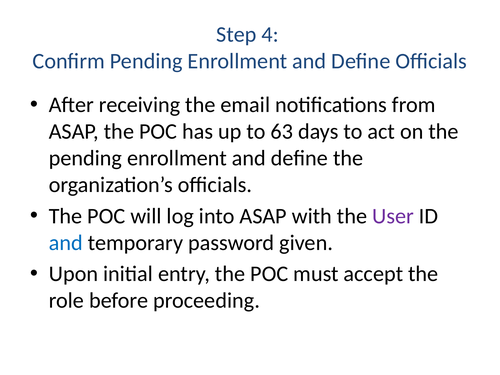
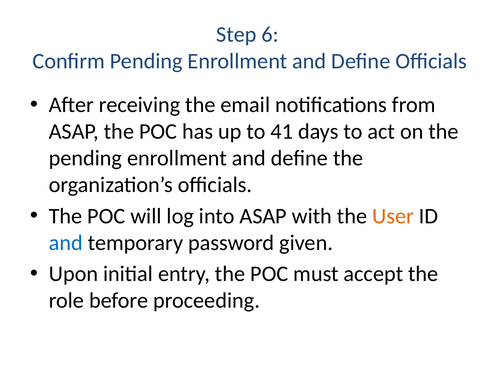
4: 4 -> 6 (270, 34)
63: 63 -> 41 (282, 132)
User colour: purple -> orange (393, 216)
